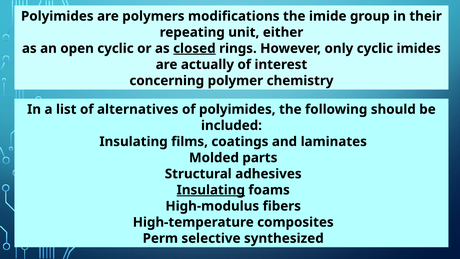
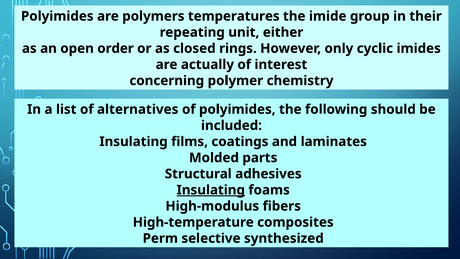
modifications: modifications -> temperatures (234, 16)
open cyclic: cyclic -> order (116, 48)
closed underline: present -> none (194, 48)
